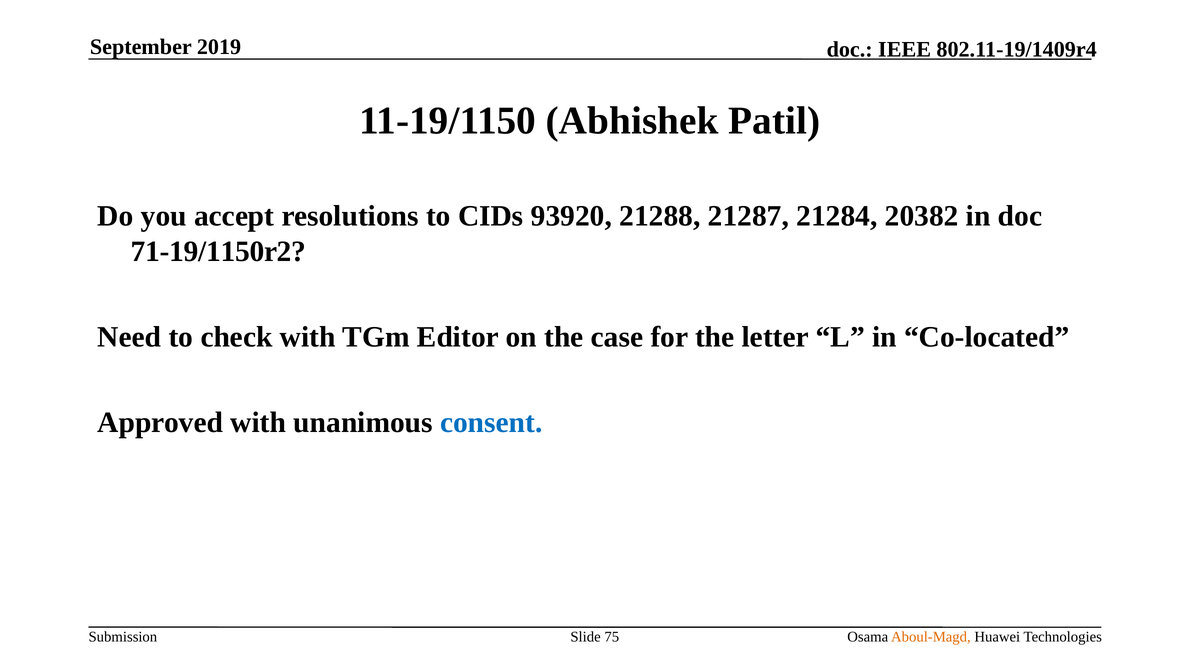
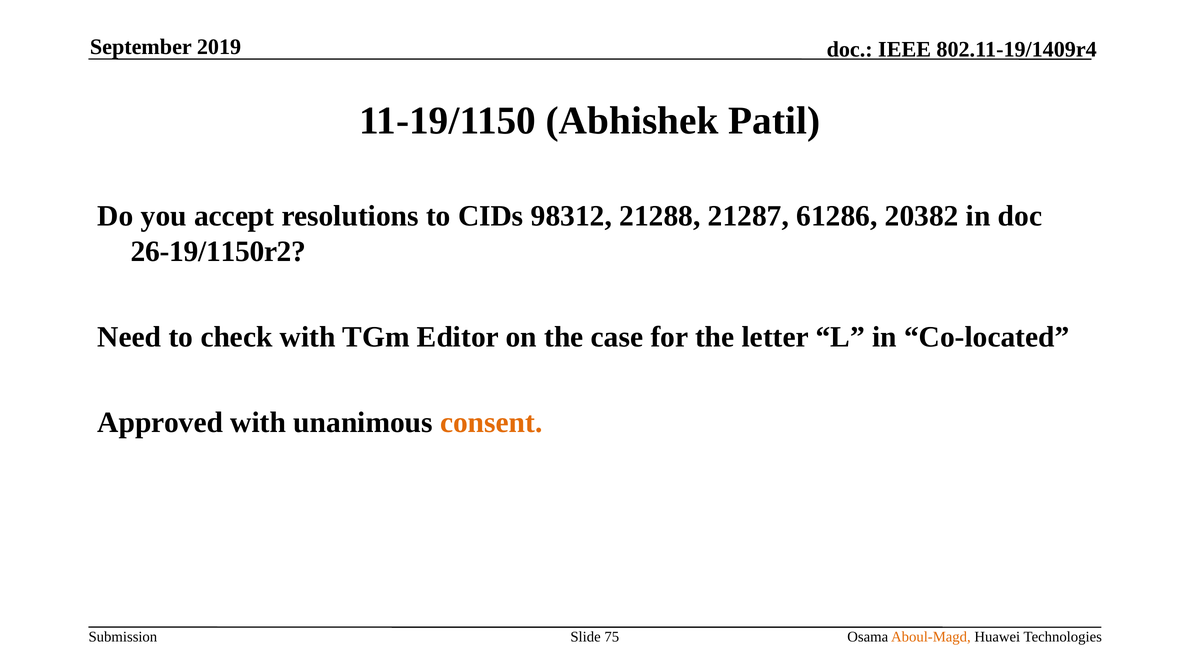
93920: 93920 -> 98312 (571, 216)
21284: 21284 -> 61286 (837, 216)
71-19/1150r2: 71-19/1150r2 -> 26-19/1150r2 (218, 251)
consent colour: blue -> orange (491, 423)
